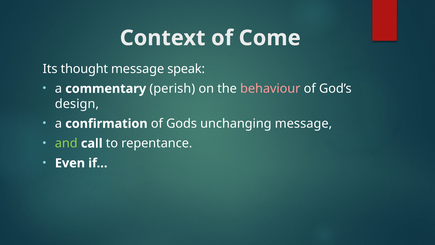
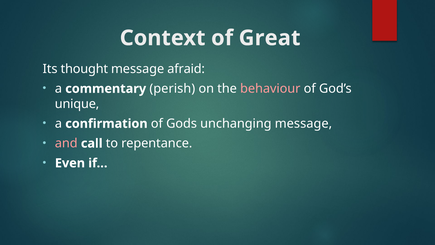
Come: Come -> Great (270, 38)
speak: speak -> afraid (186, 69)
design: design -> unique (77, 104)
and colour: light green -> pink (66, 143)
